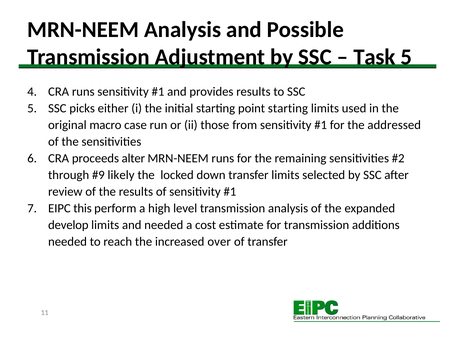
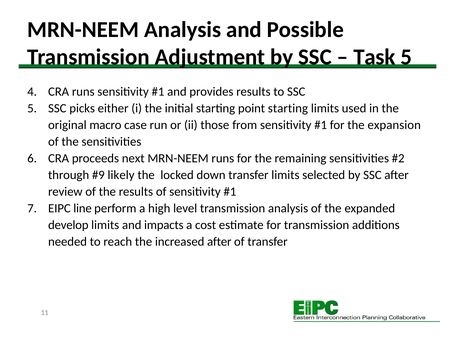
addressed: addressed -> expansion (394, 125)
alter: alter -> next (133, 159)
this: this -> line (83, 209)
and needed: needed -> impacts (164, 225)
increased over: over -> after (219, 242)
